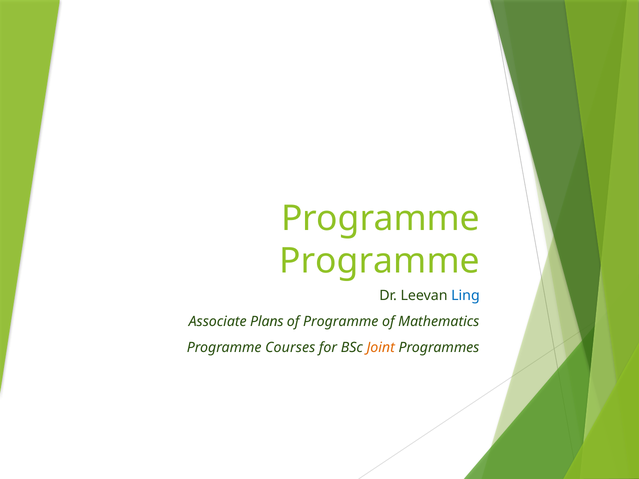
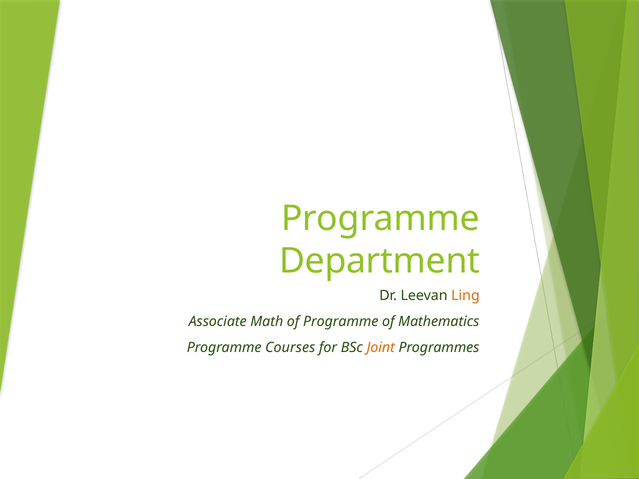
Programme: Programme -> Department (380, 261)
Ling colour: blue -> orange (465, 296)
Plans: Plans -> Math (267, 322)
